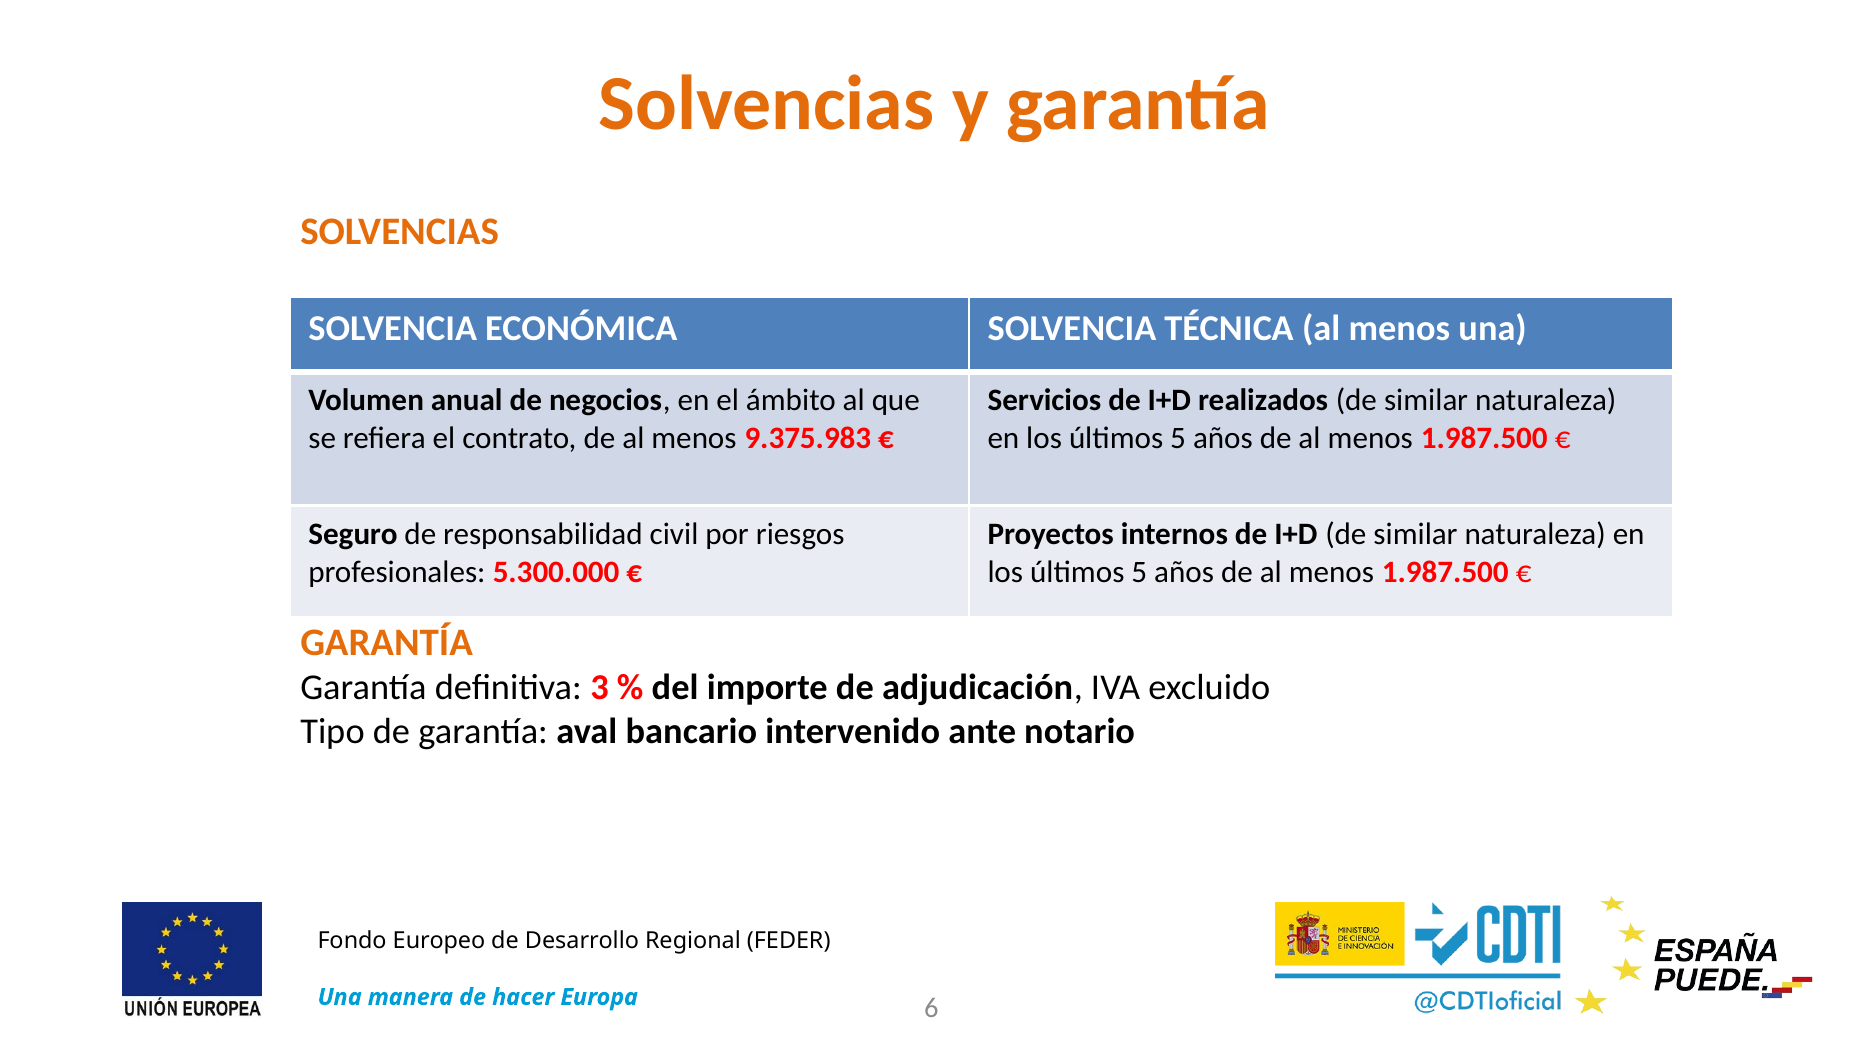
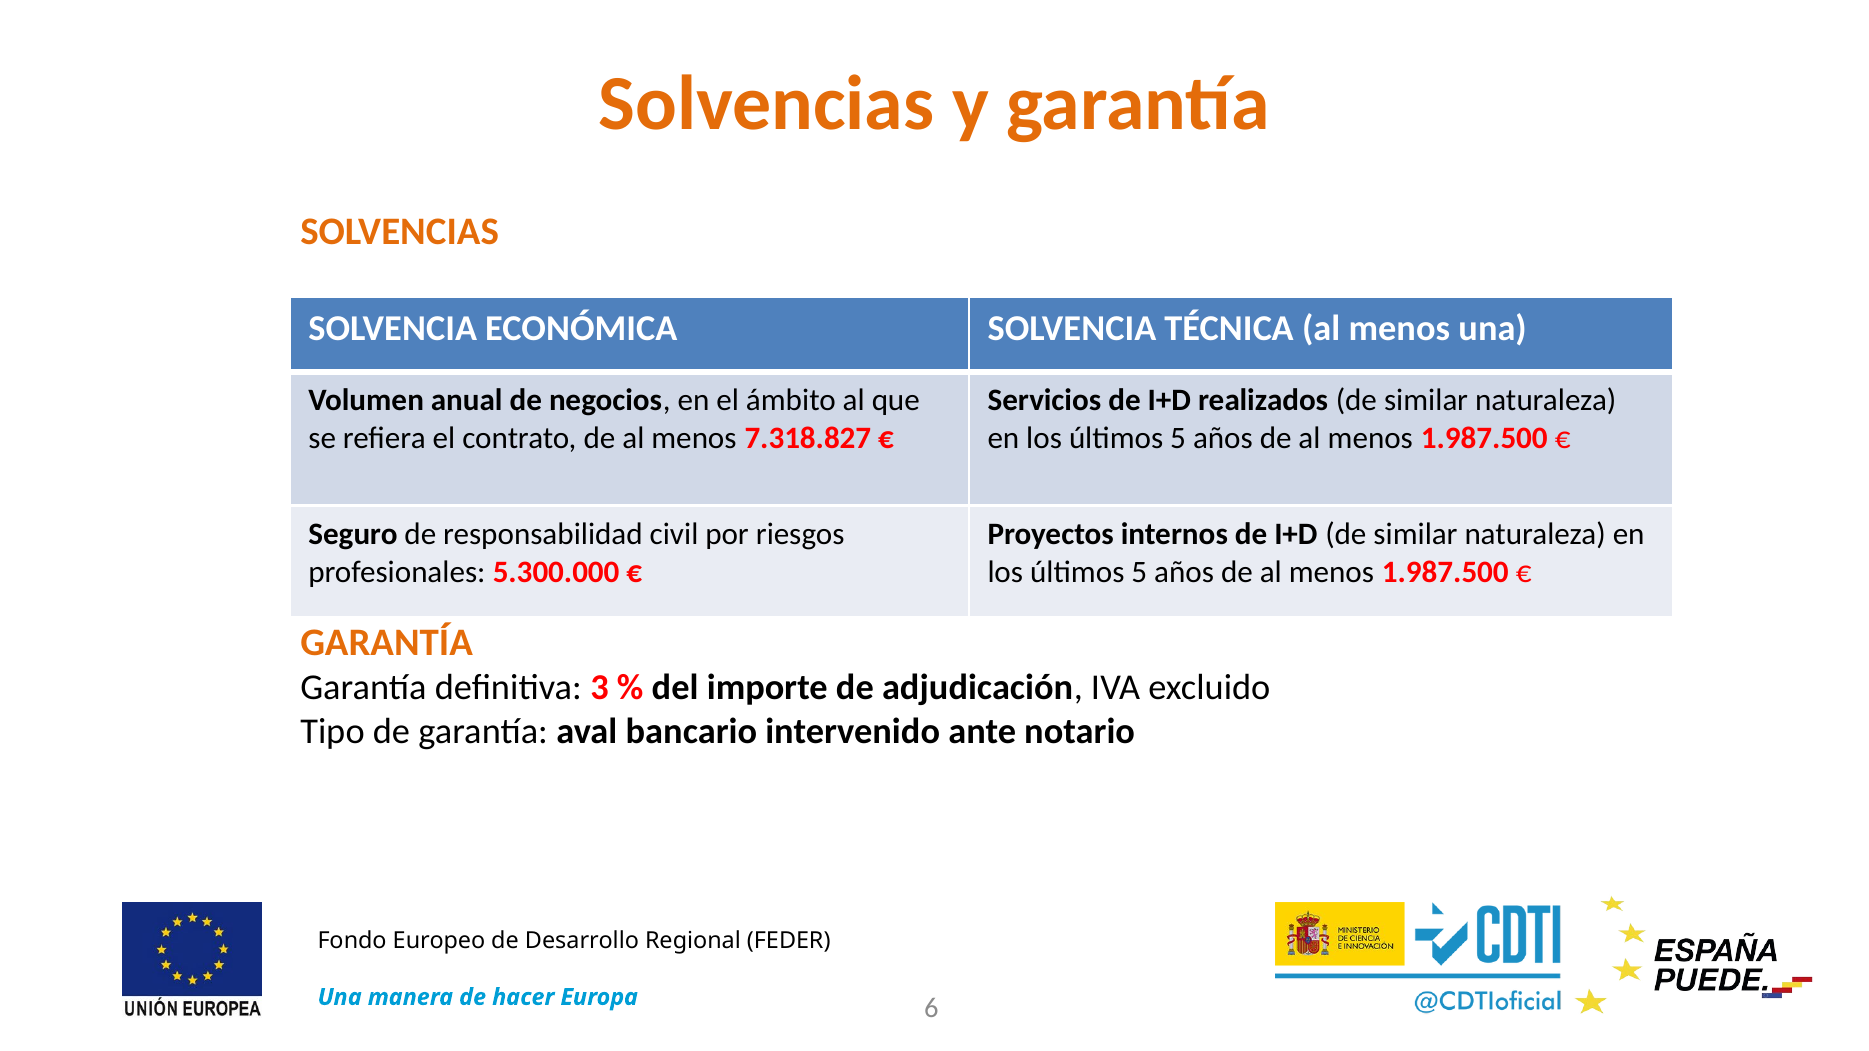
9.375.983: 9.375.983 -> 7.318.827 (808, 439)
